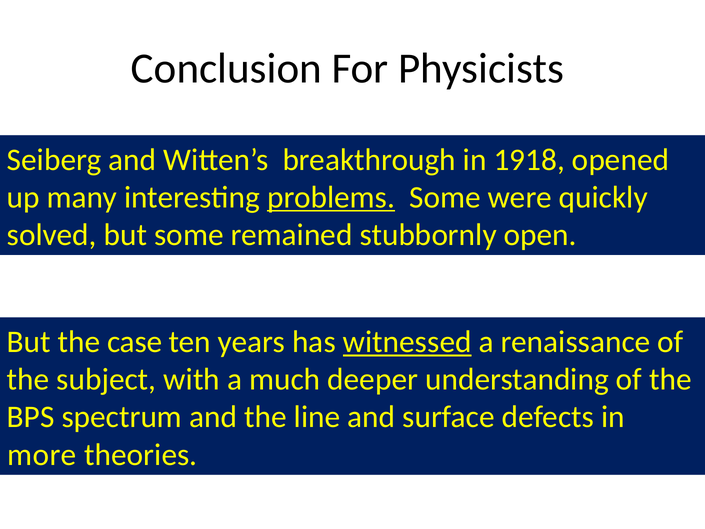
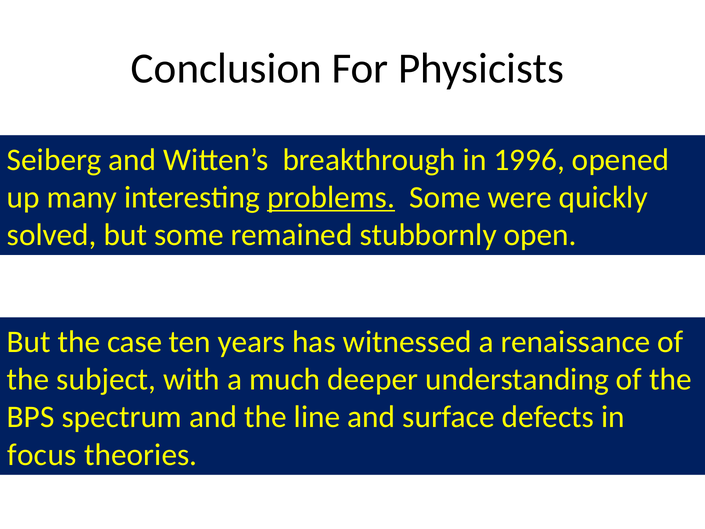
1918: 1918 -> 1996 (529, 160)
witnessed underline: present -> none (407, 342)
more: more -> focus (42, 455)
